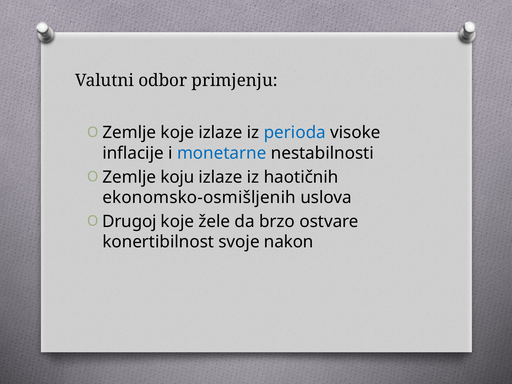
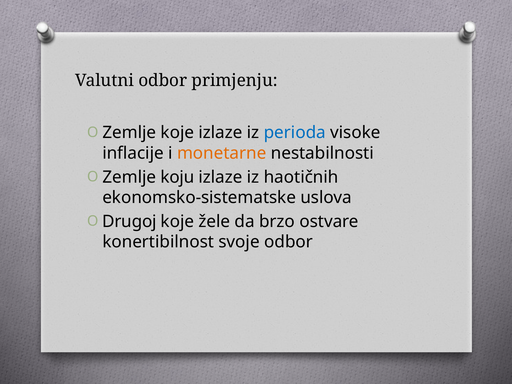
monetarne colour: blue -> orange (222, 153)
ekonomsko-osmišljenih: ekonomsko-osmišljenih -> ekonomsko-sistematske (199, 198)
svoje nakon: nakon -> odbor (289, 242)
